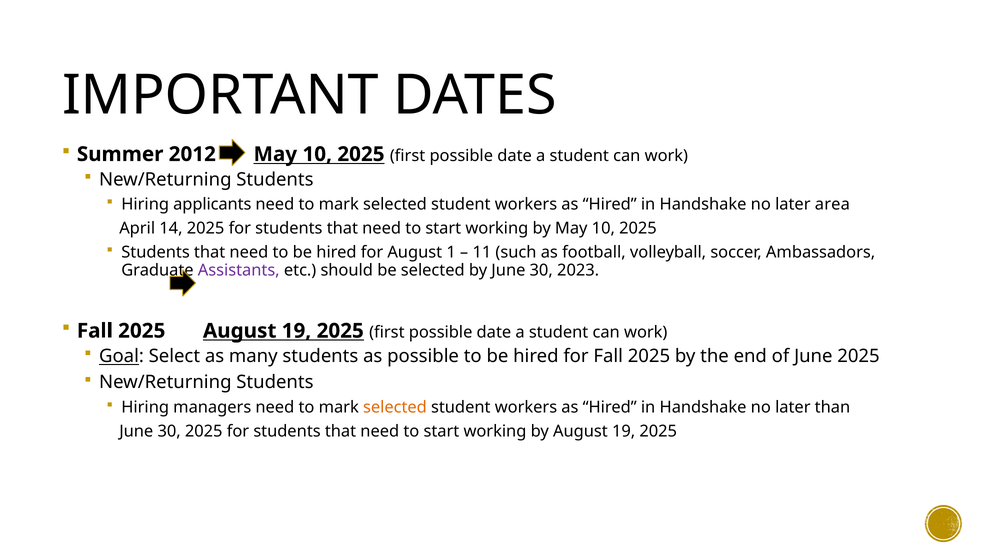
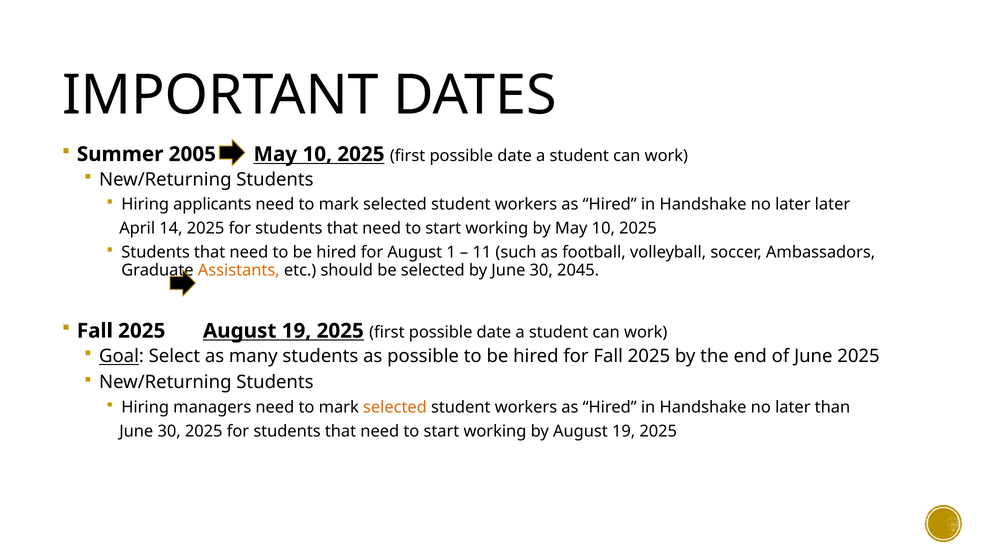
2012: 2012 -> 2005 (192, 154)
later area: area -> later (832, 205)
Assistants colour: purple -> orange (239, 270)
2023: 2023 -> 2045 (578, 270)
